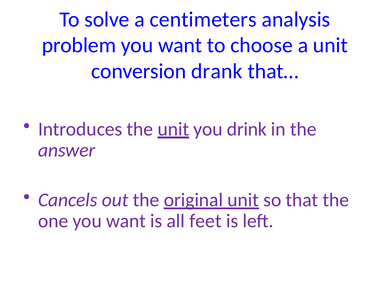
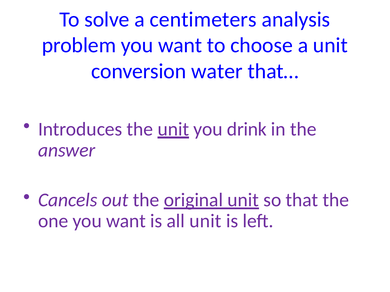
drank: drank -> water (217, 71)
all feet: feet -> unit (205, 221)
